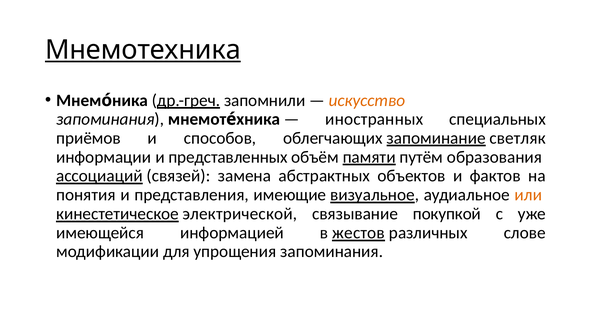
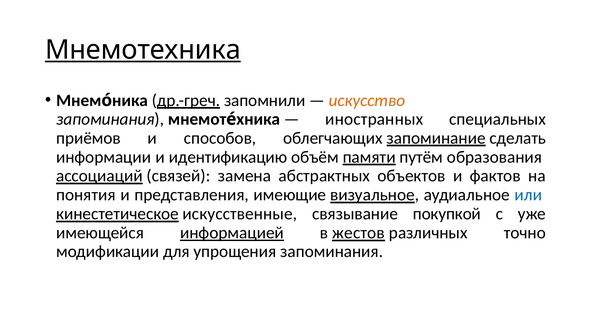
светляк: светляк -> сделать (518, 138)
представленных: представленных -> идентификацию (228, 157)
или colour: orange -> blue (528, 195)
электрической: электрической -> искусственные (240, 214)
информацией underline: none -> present (232, 233)
слове: слове -> точно (525, 233)
